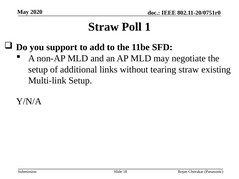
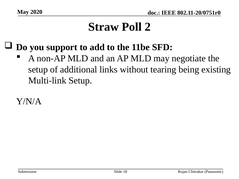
1: 1 -> 2 (148, 27)
tearing straw: straw -> being (189, 70)
